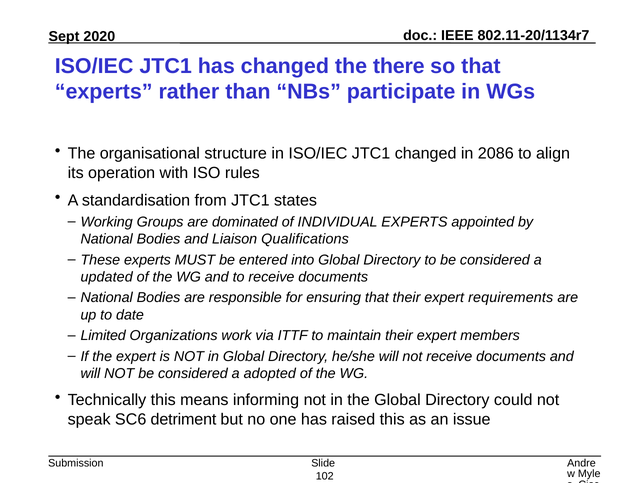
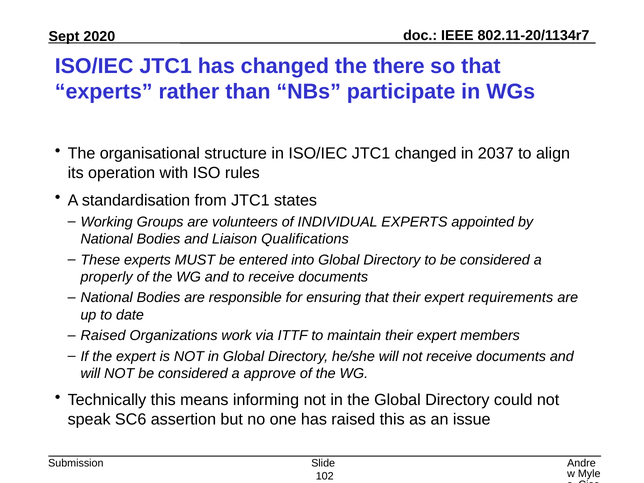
2086: 2086 -> 2037 (496, 154)
dominated: dominated -> volunteers (245, 222)
updated: updated -> properly (107, 277)
Limited: Limited -> Raised (103, 336)
adopted: adopted -> approve (270, 374)
detriment: detriment -> assertion (183, 419)
